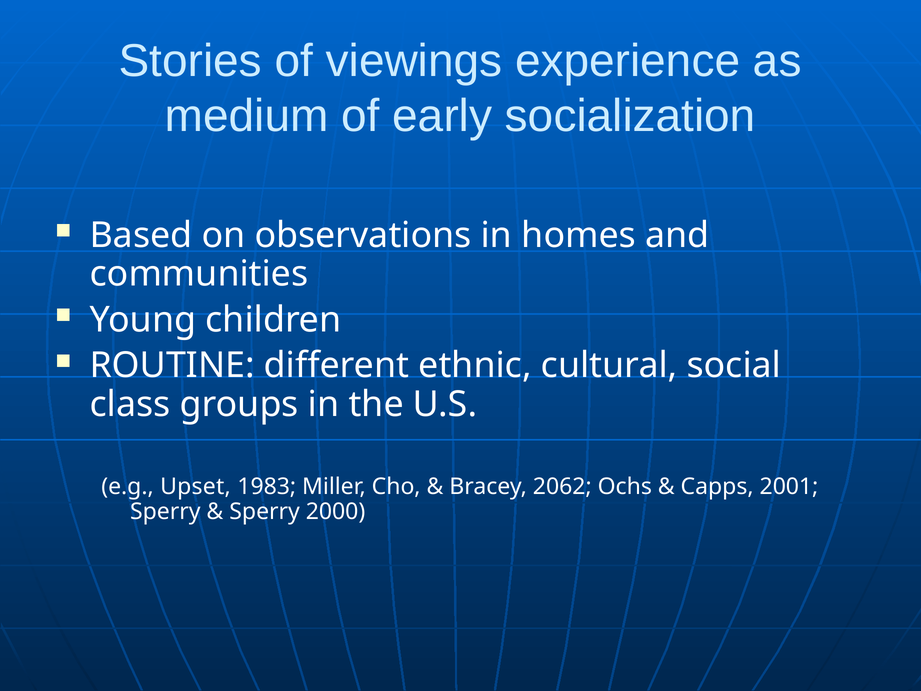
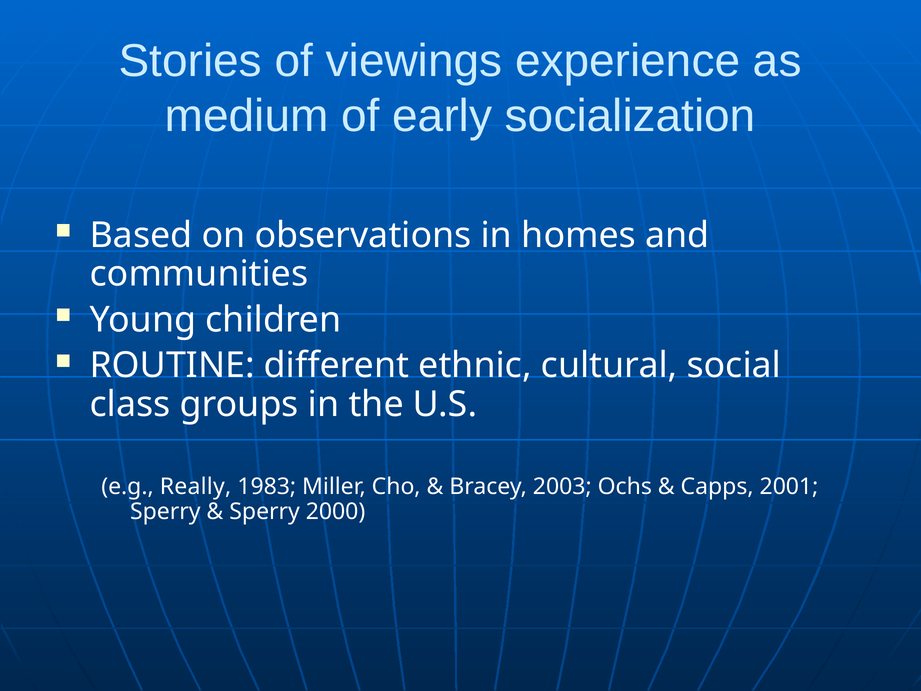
Upset: Upset -> Really (195, 487)
2062: 2062 -> 2003 (562, 487)
